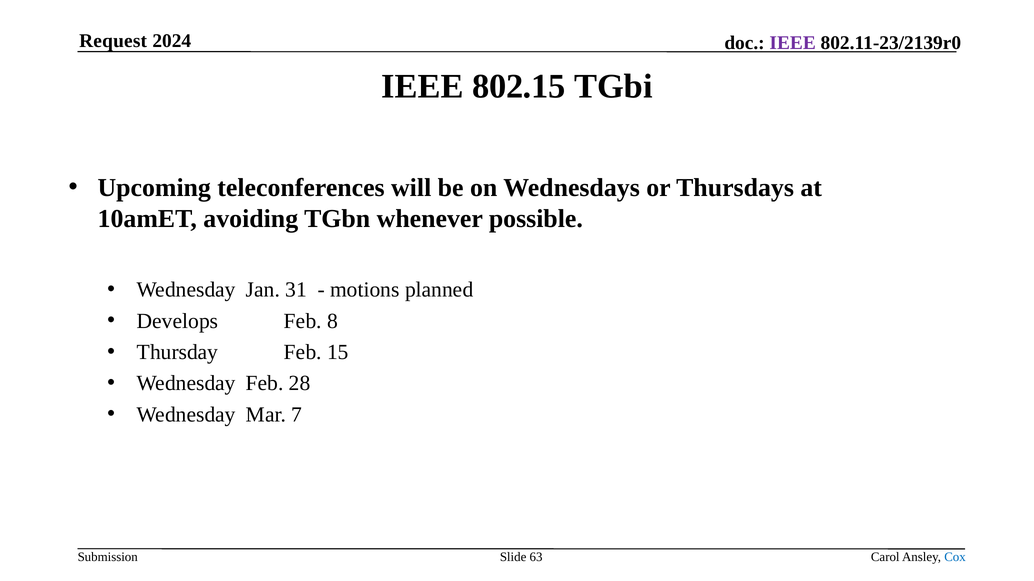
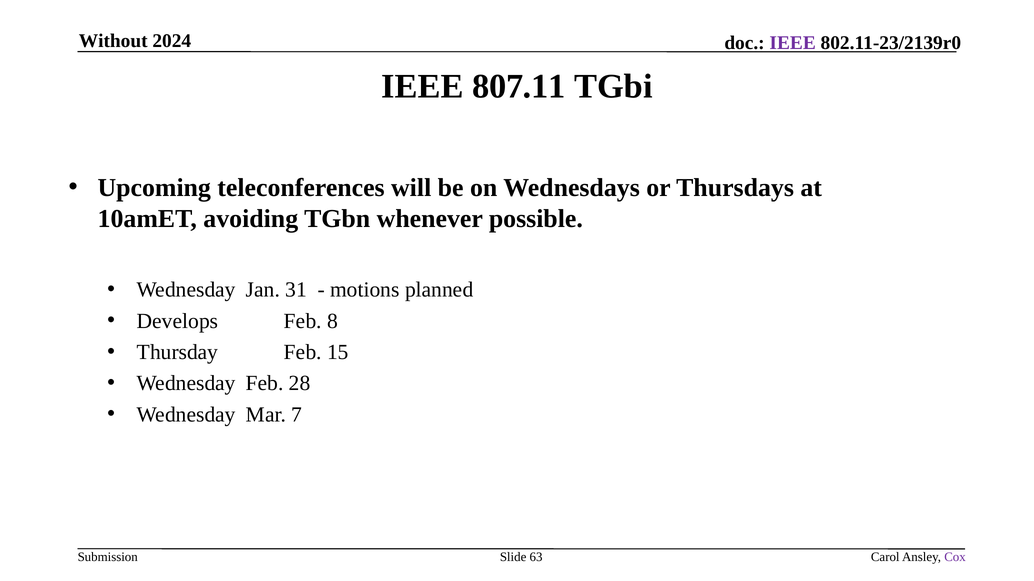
Request: Request -> Without (113, 41)
802.15: 802.15 -> 807.11 (519, 86)
Cox colour: blue -> purple (955, 558)
